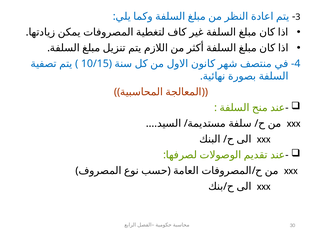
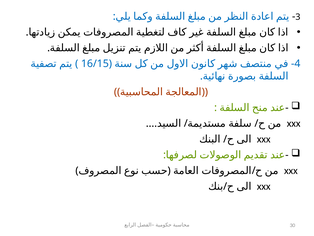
10/15: 10/15 -> 16/15 (95, 64)
